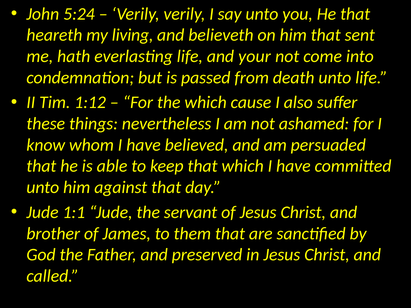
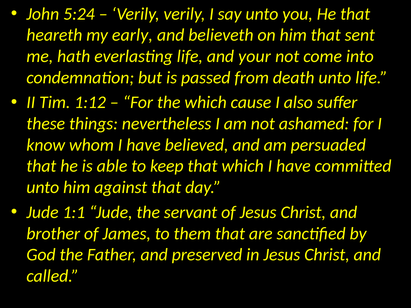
living: living -> early (132, 35)
